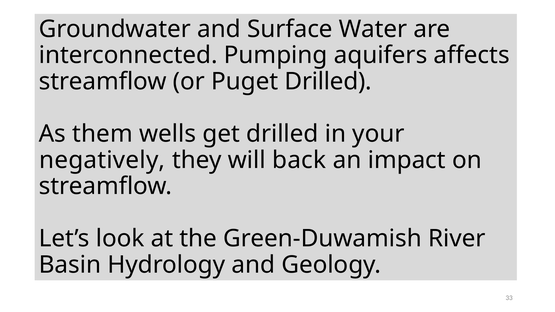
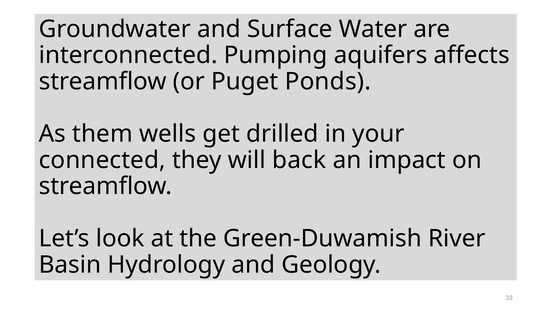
Puget Drilled: Drilled -> Ponds (328, 81)
negatively: negatively -> connected (102, 160)
